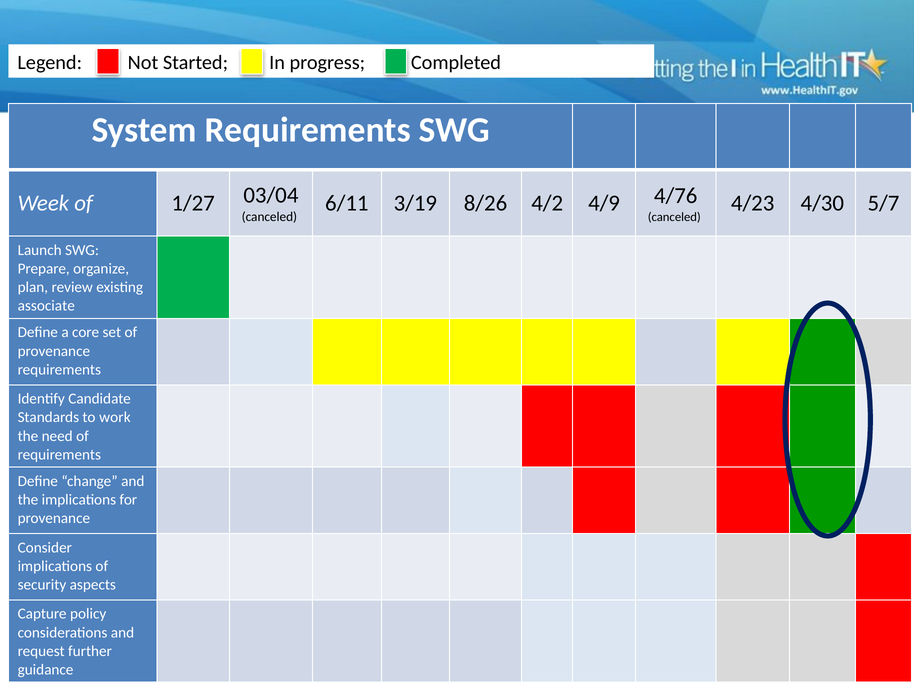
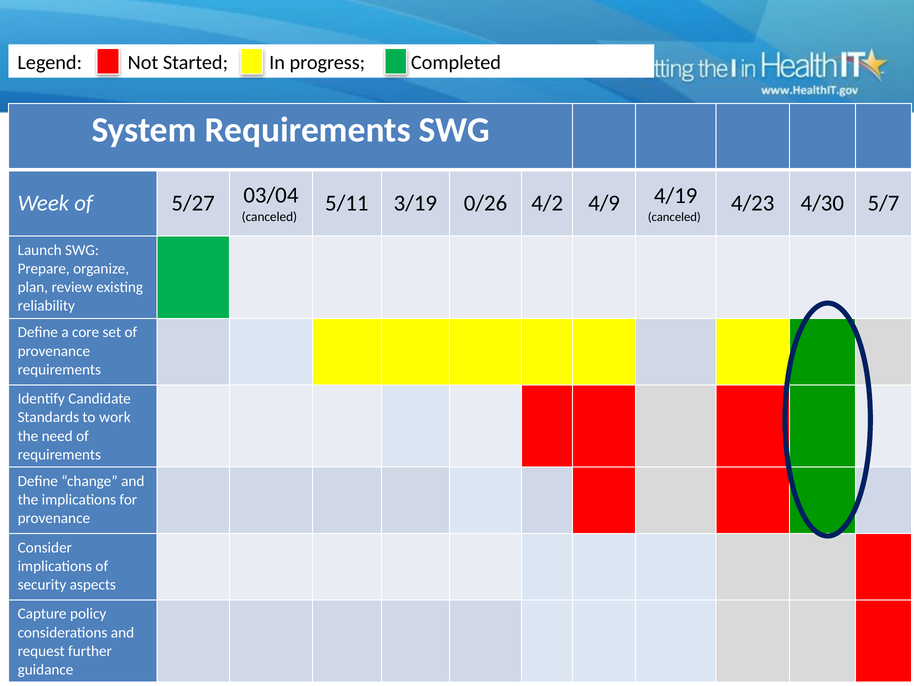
1/27: 1/27 -> 5/27 (193, 203)
6/11: 6/11 -> 5/11 (347, 203)
8/26: 8/26 -> 0/26 (486, 203)
4/76: 4/76 -> 4/19 (676, 195)
associate: associate -> reliability (46, 306)
